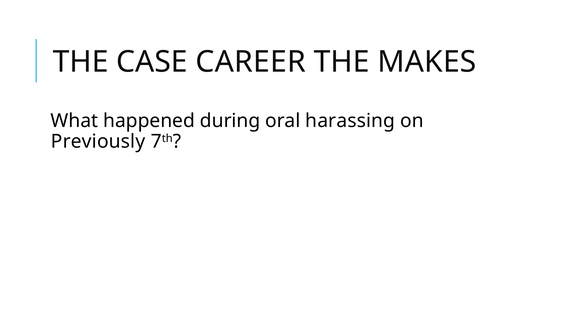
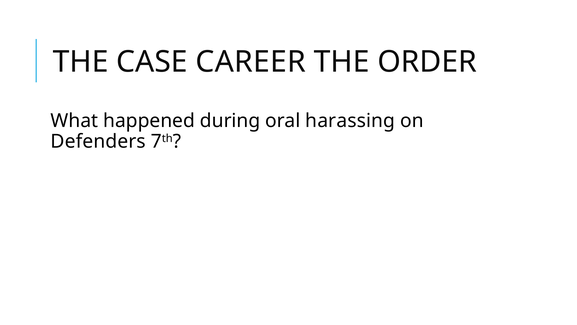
MAKES: MAKES -> ORDER (427, 62)
Previously: Previously -> Defenders (98, 141)
